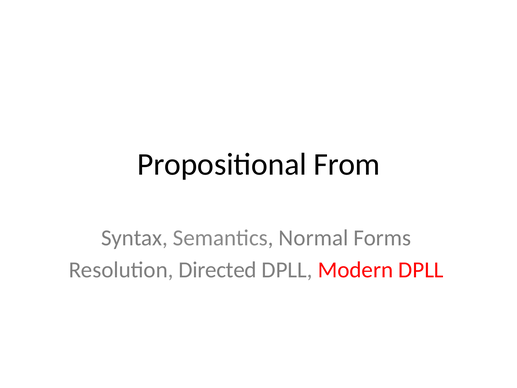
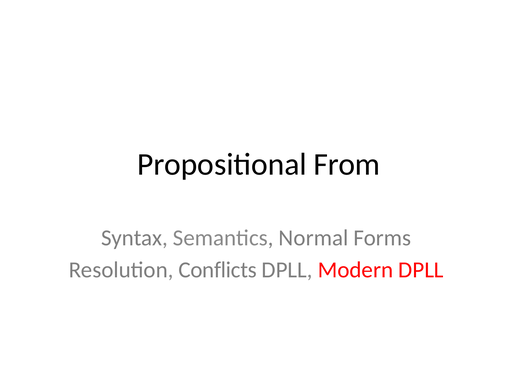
Directed: Directed -> Conflicts (218, 270)
